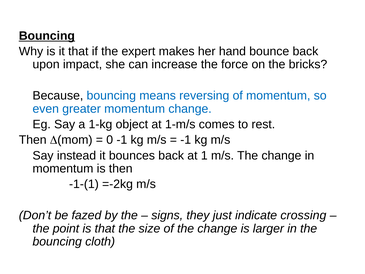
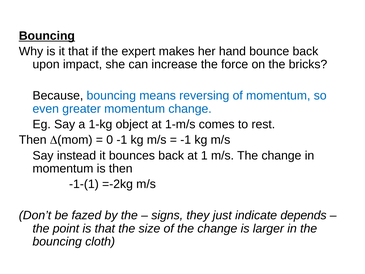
crossing: crossing -> depends (303, 215)
